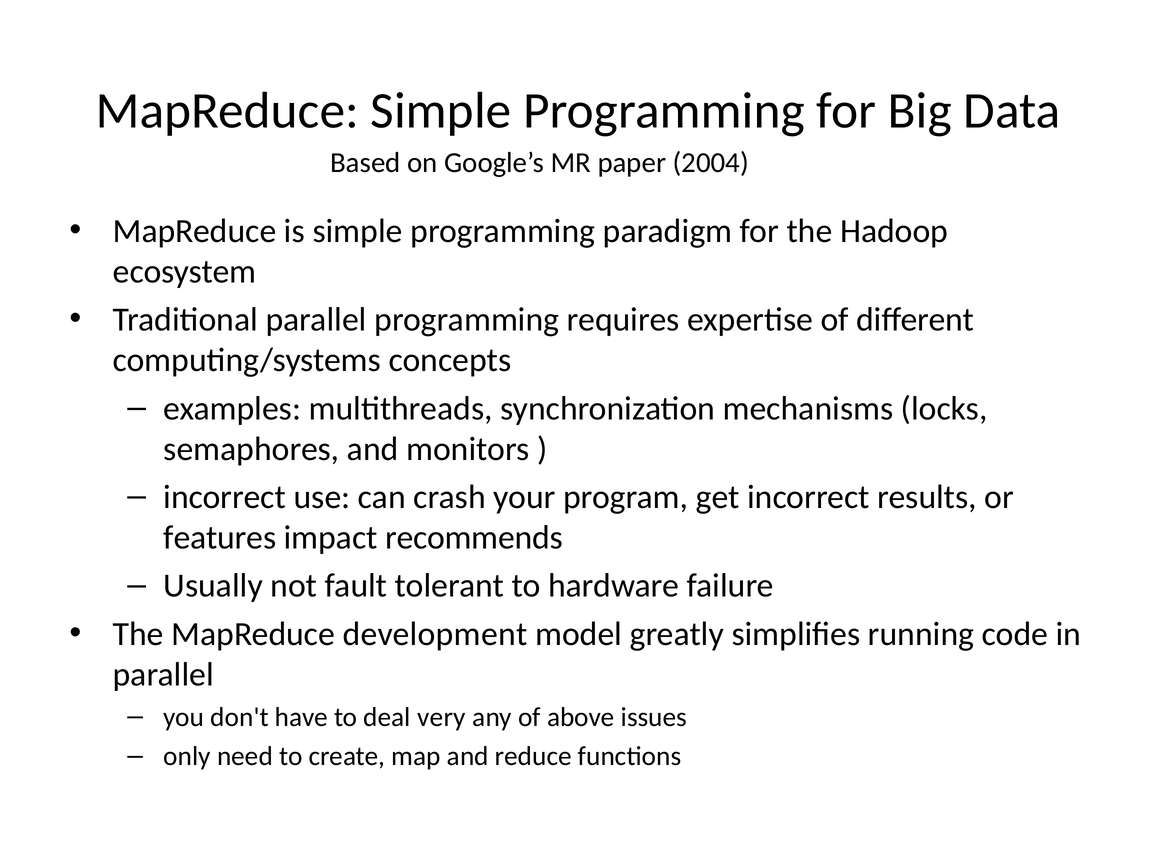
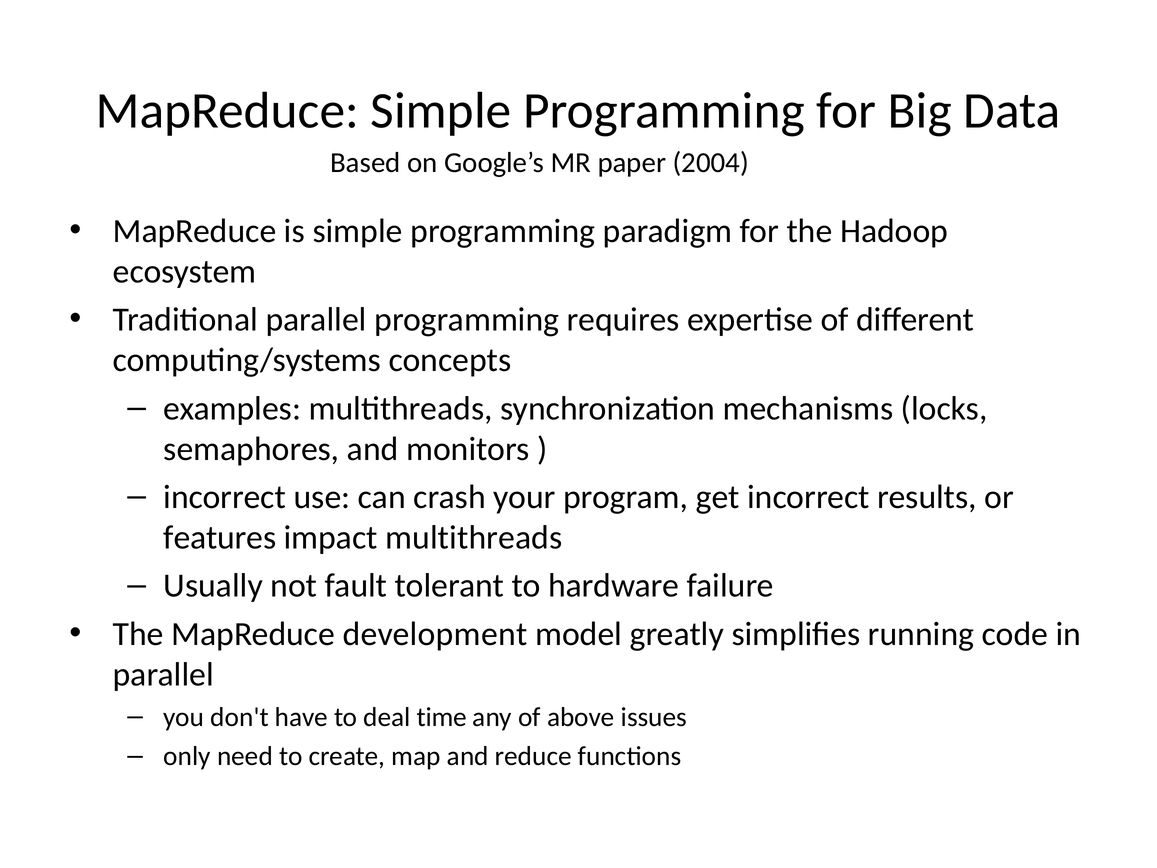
impact recommends: recommends -> multithreads (474, 537)
very: very -> time (442, 717)
